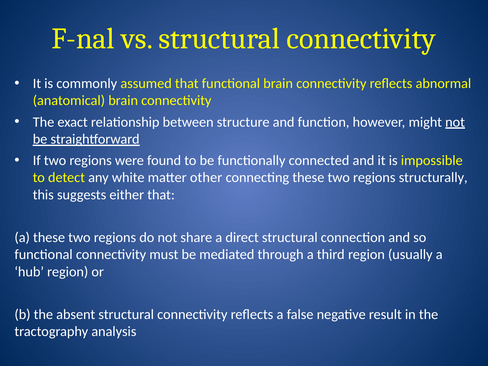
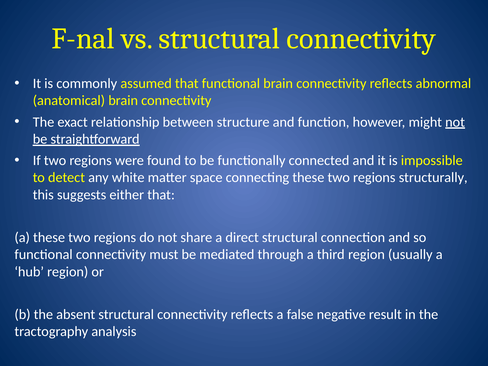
other: other -> space (206, 178)
